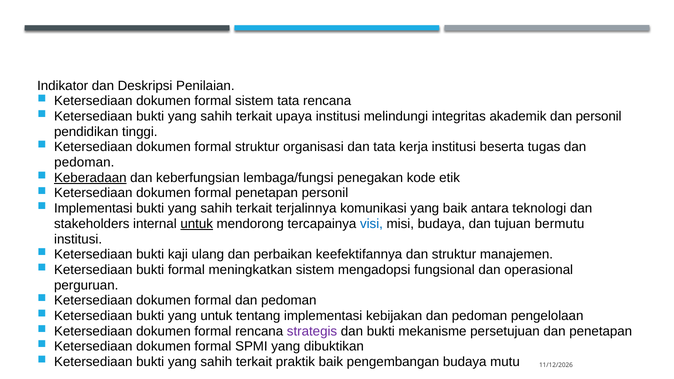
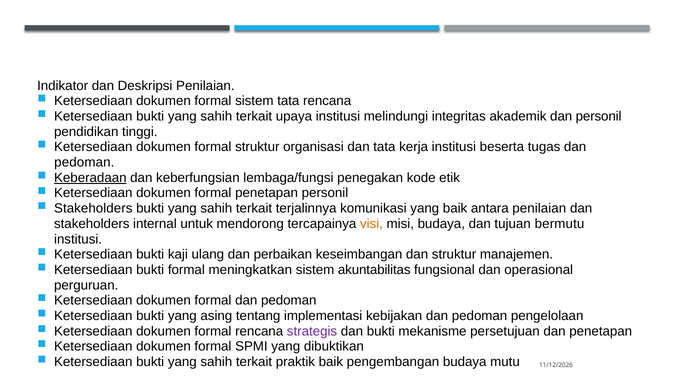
Implementasi: Implementasi -> Stakeholders (93, 209)
antara teknologi: teknologi -> penilaian (539, 209)
untuk underline: present -> none (197, 224)
visi colour: blue -> orange (371, 224)
keefektifannya: keefektifannya -> keseimbangan (359, 255)
mengadopsi: mengadopsi -> akuntabilitas (374, 270)
yang untuk: untuk -> asing (216, 316)
